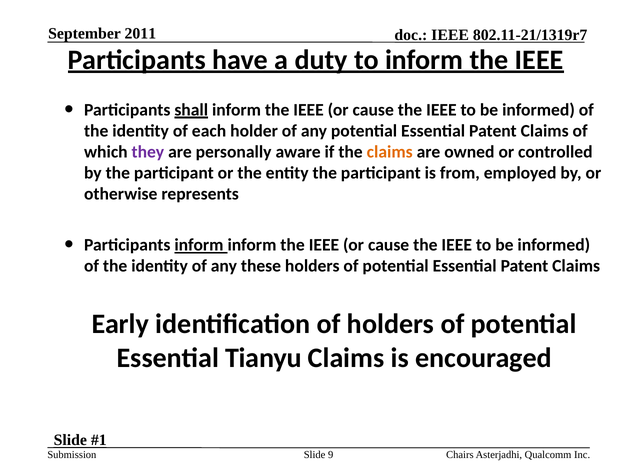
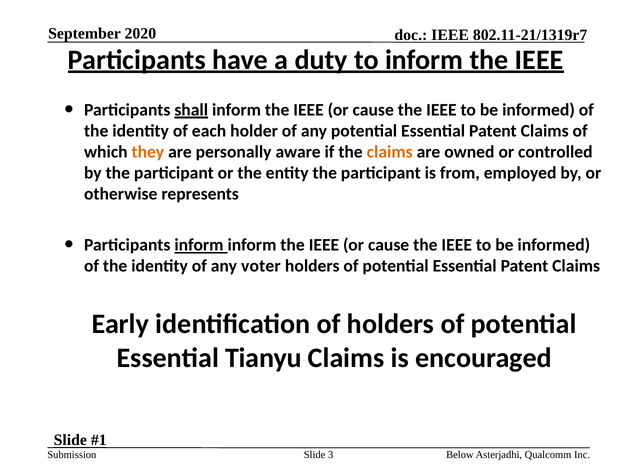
2011: 2011 -> 2020 (140, 34)
they colour: purple -> orange (148, 152)
these: these -> voter (261, 266)
9: 9 -> 3 (331, 455)
Chairs: Chairs -> Below (460, 455)
